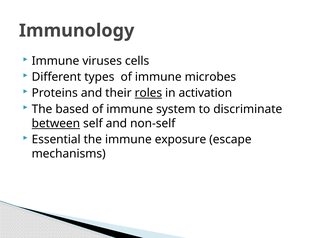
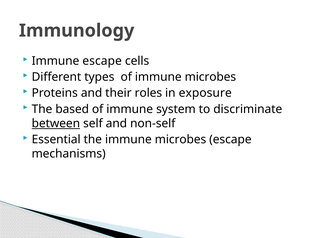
Immune viruses: viruses -> escape (102, 61)
roles underline: present -> none (148, 93)
activation: activation -> exposure (205, 93)
the immune exposure: exposure -> microbes (181, 139)
